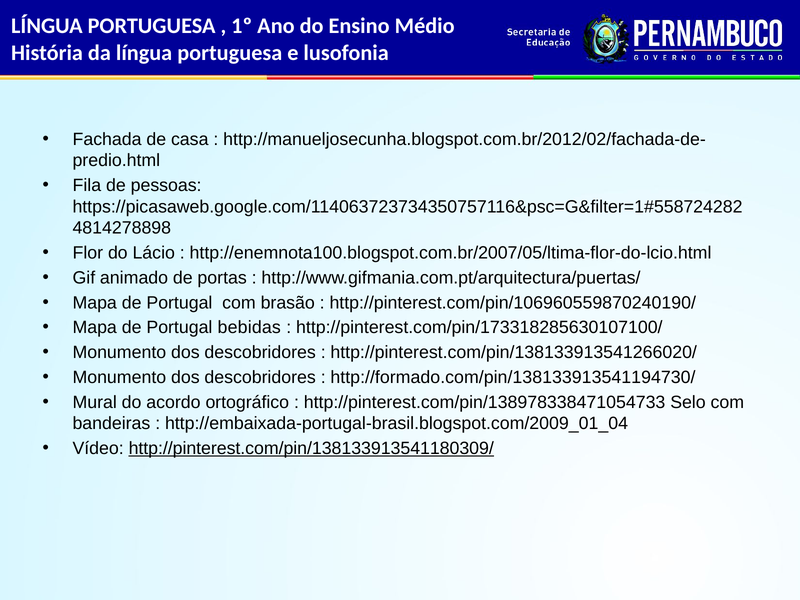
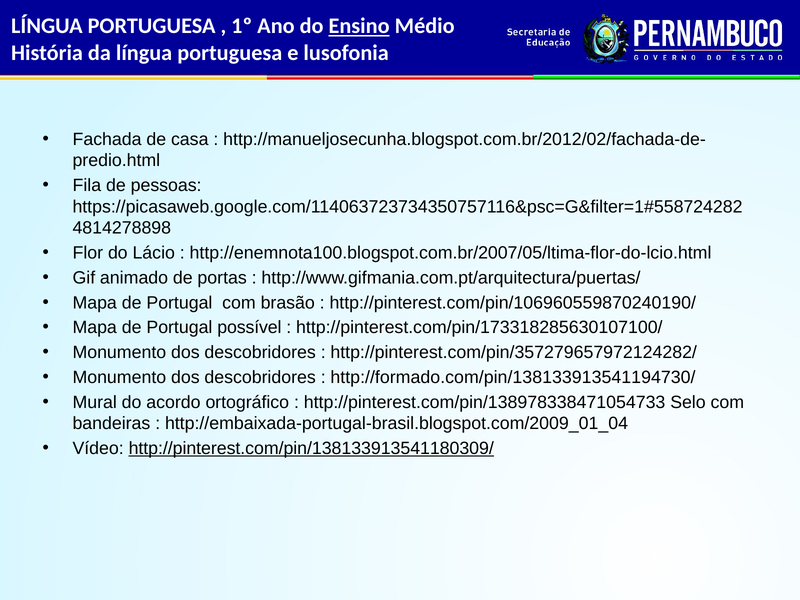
Ensino underline: none -> present (359, 26)
bebidas: bebidas -> possível (249, 328)
http://pinterest.com/pin/138133913541266020/: http://pinterest.com/pin/138133913541266020/ -> http://pinterest.com/pin/357279657972124282/ (514, 353)
